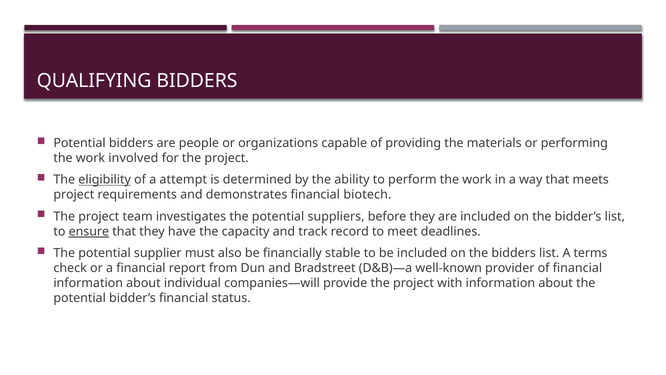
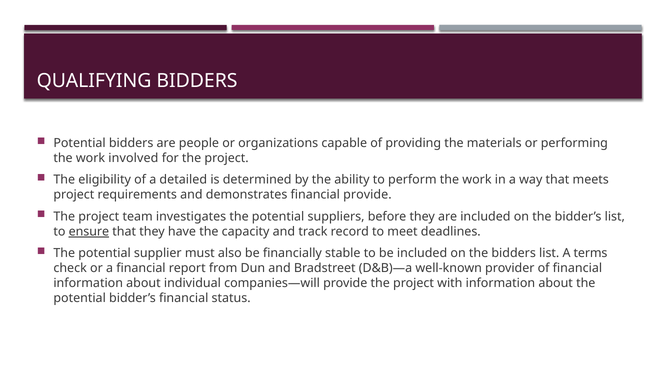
eligibility underline: present -> none (105, 180)
attempt: attempt -> detailed (183, 180)
financial biotech: biotech -> provide (367, 195)
